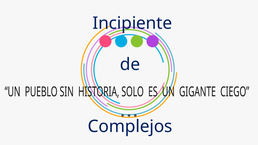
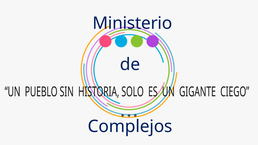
Incipiente: Incipiente -> Ministerio (132, 23)
